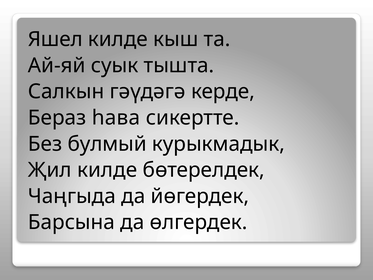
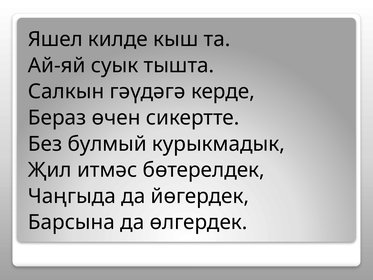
һава: һава -> өчен (116, 118)
Җил килде: килде -> итмәс (107, 170)
